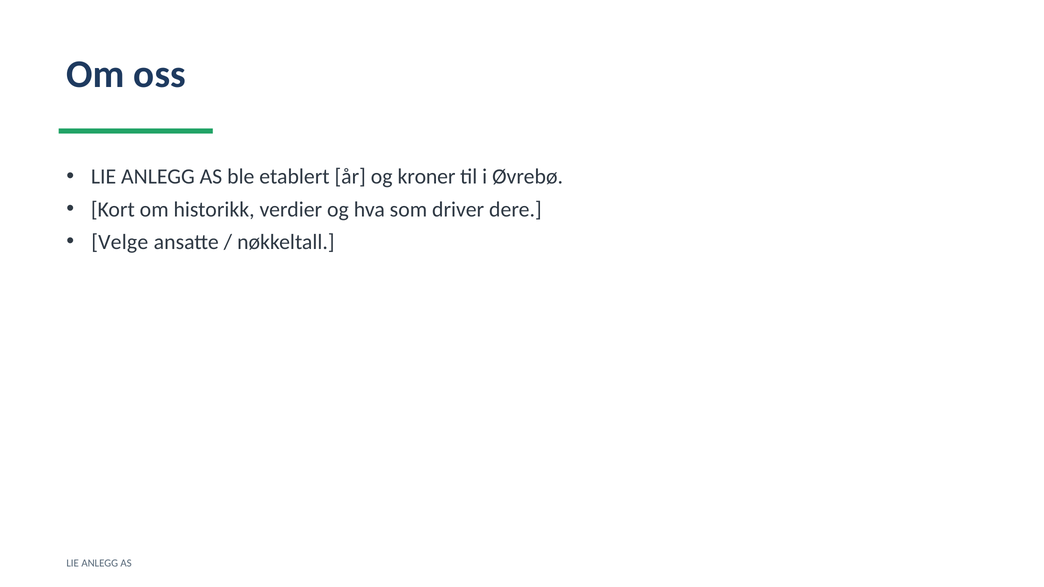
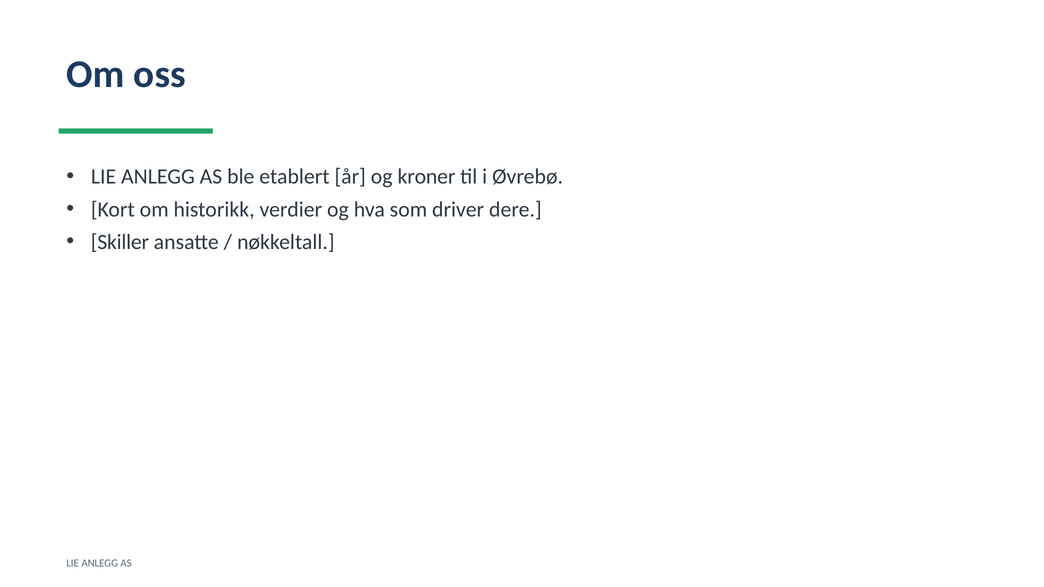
Velge: Velge -> Skiller (120, 242)
